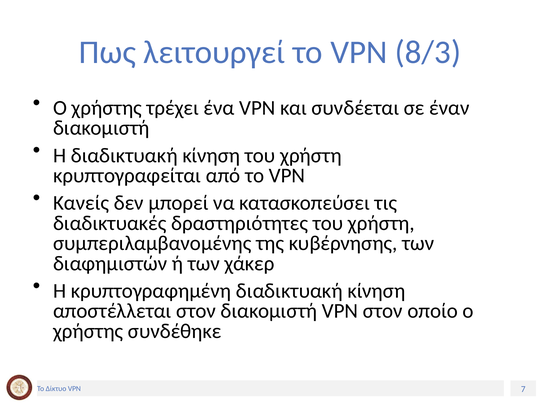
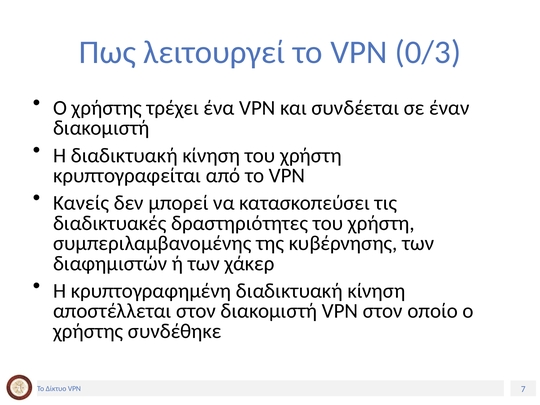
8/3: 8/3 -> 0/3 (428, 52)
